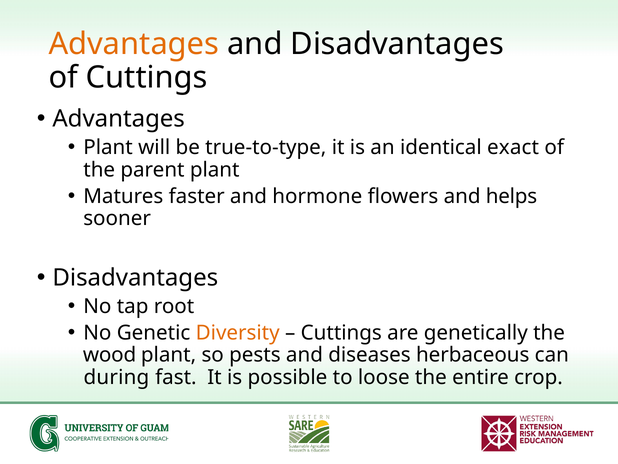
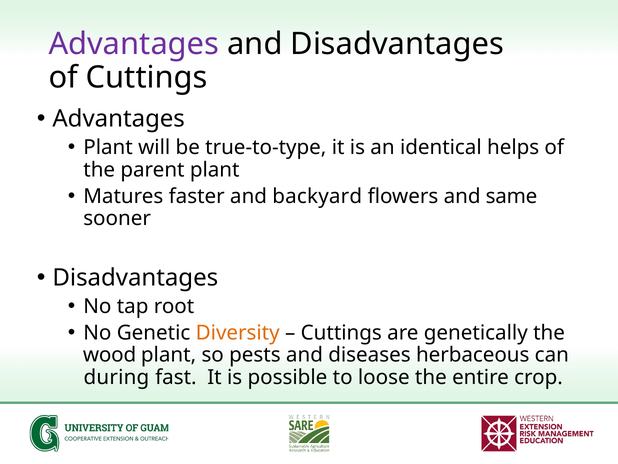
Advantages colour: orange -> purple (134, 44)
exact: exact -> helps (513, 147)
hormone: hormone -> backyard (317, 196)
helps: helps -> same (511, 196)
